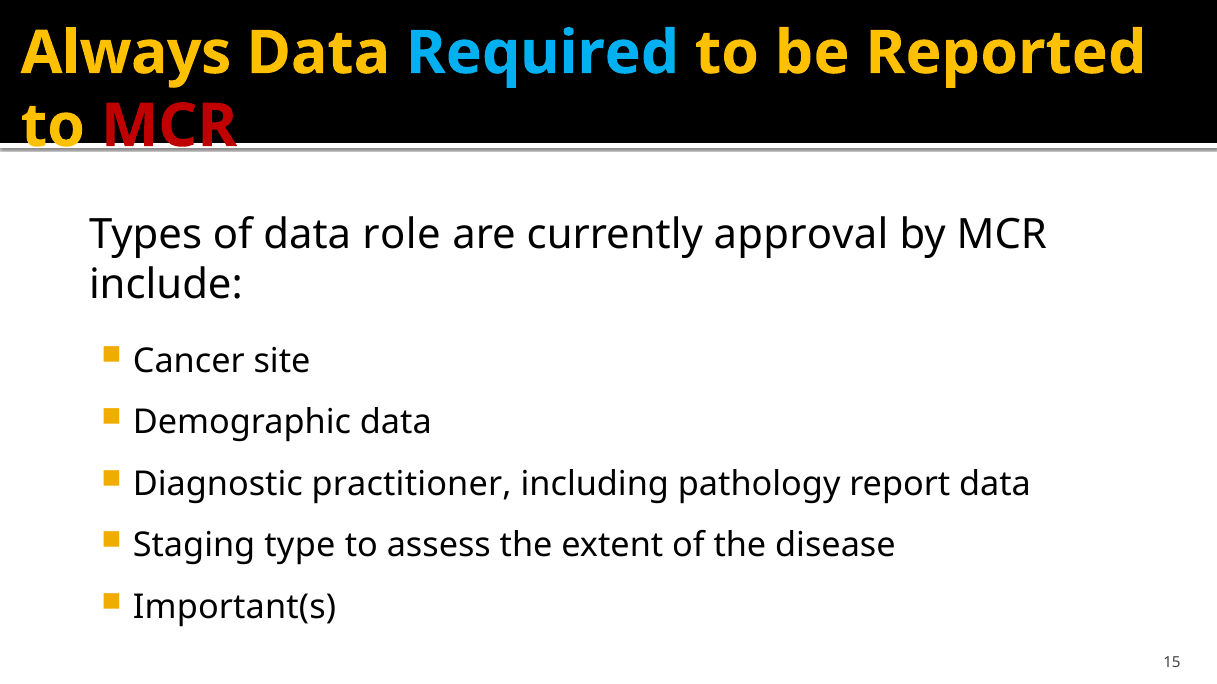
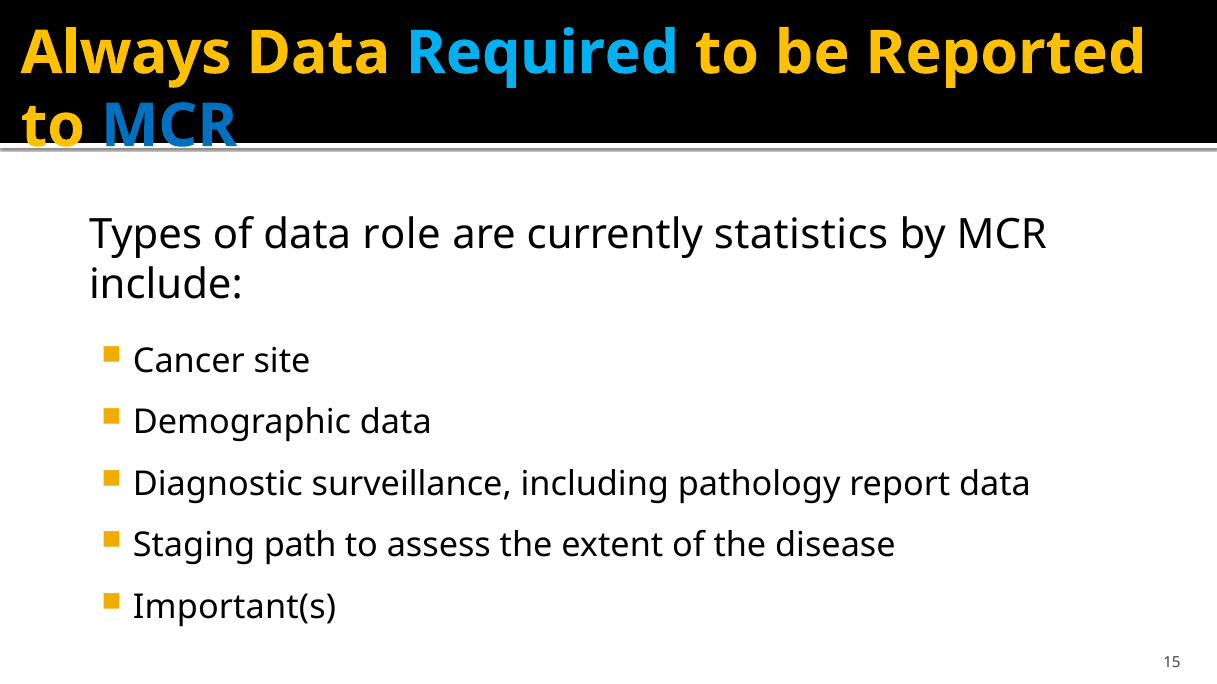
MCR colour: red -> blue (169, 126)
approval: approval -> statistics (801, 235)
practitioner: practitioner -> surveillance (412, 484)
type: type -> path (300, 546)
